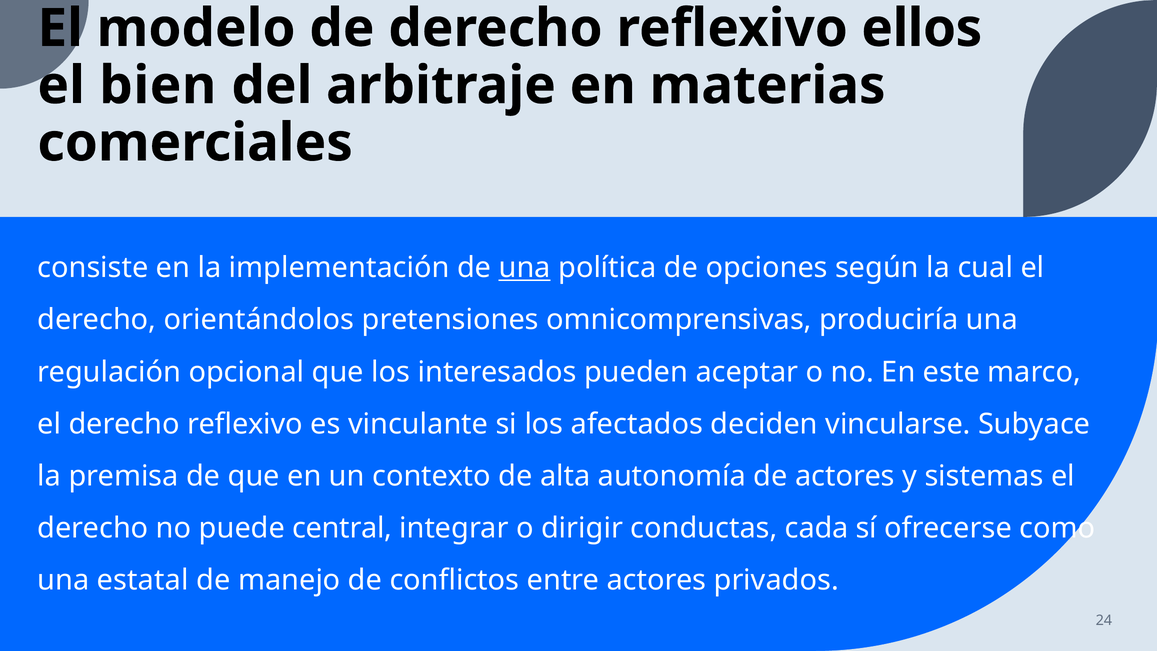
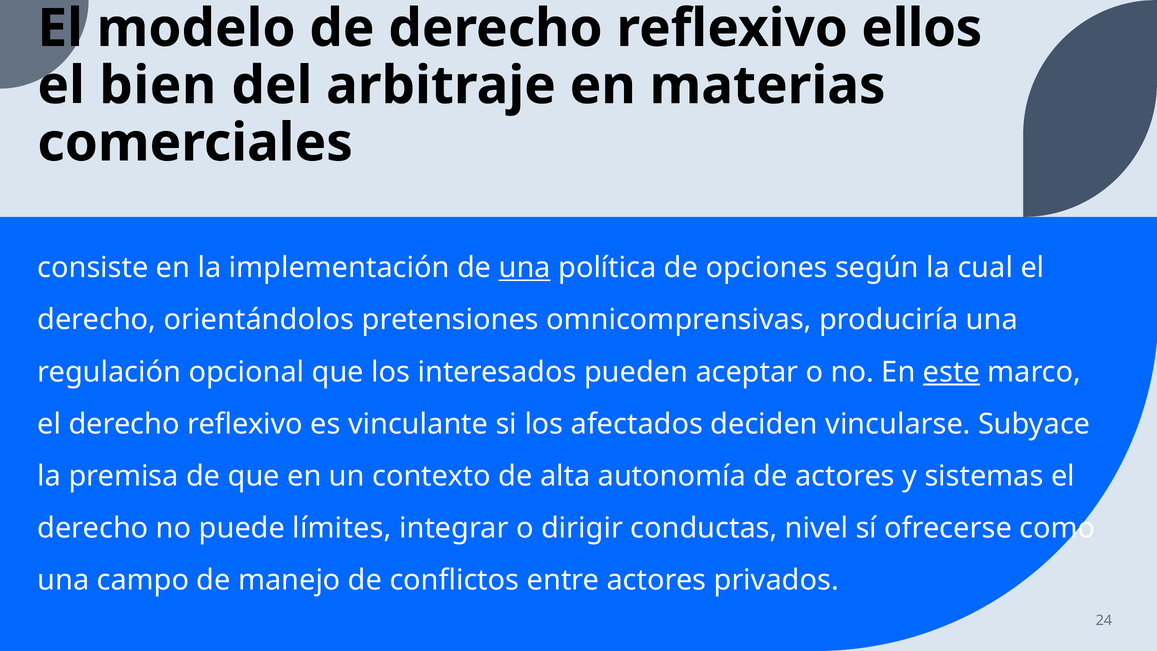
este underline: none -> present (951, 372)
central: central -> límites (342, 528)
cada: cada -> nivel (817, 528)
estatal: estatal -> campo (143, 580)
